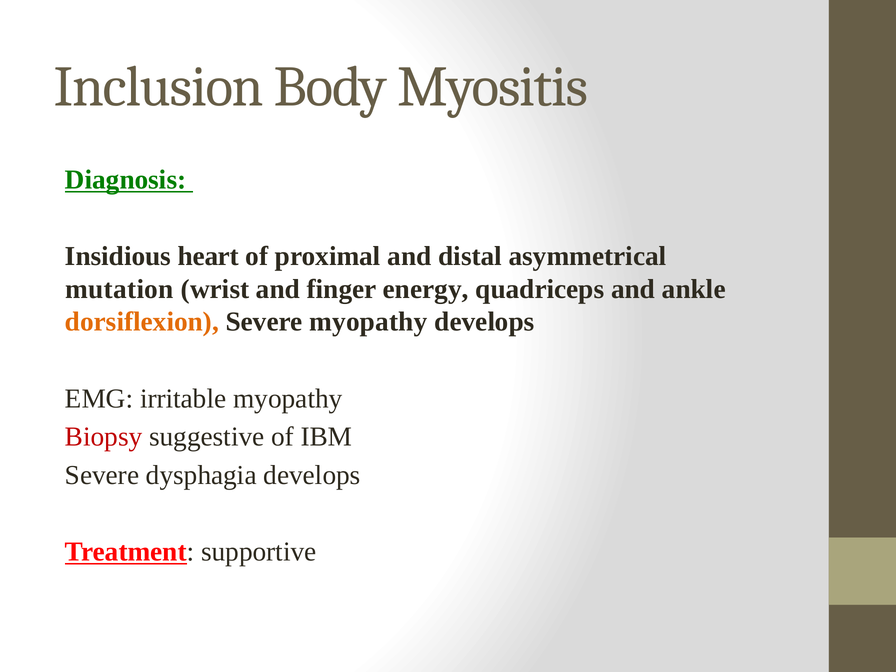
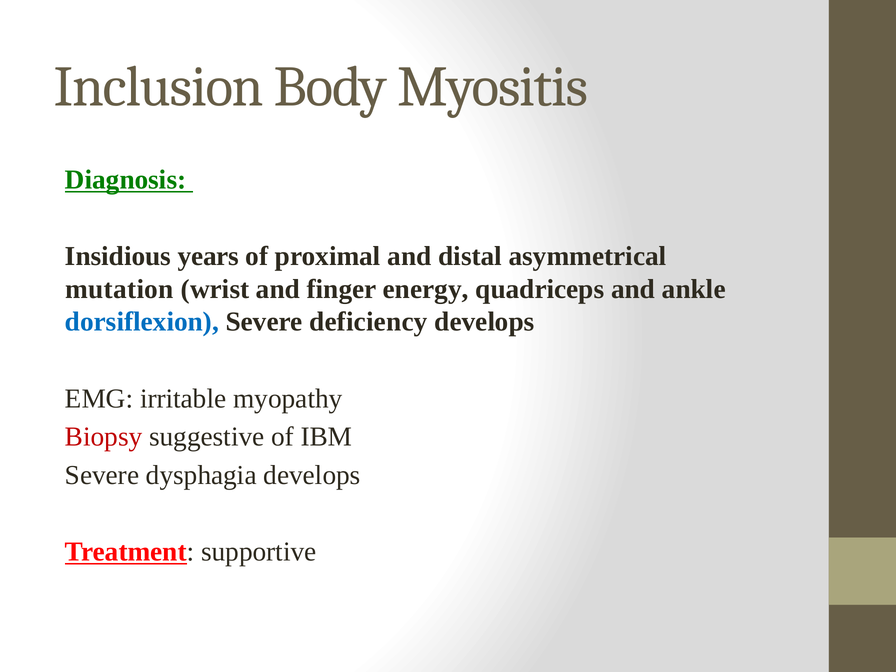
heart: heart -> years (208, 256)
dorsiflexion colour: orange -> blue (142, 322)
Severe myopathy: myopathy -> deficiency (368, 322)
